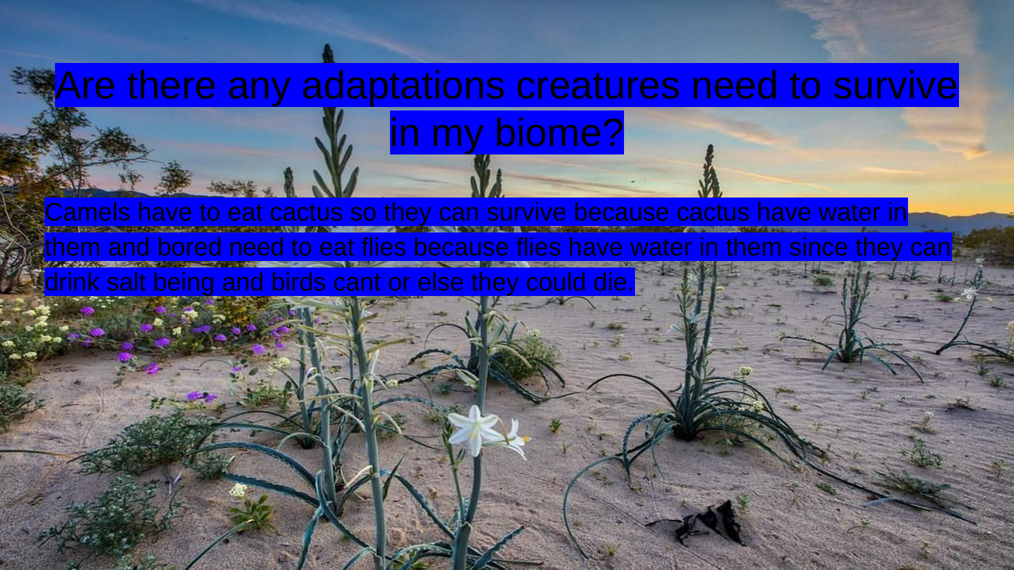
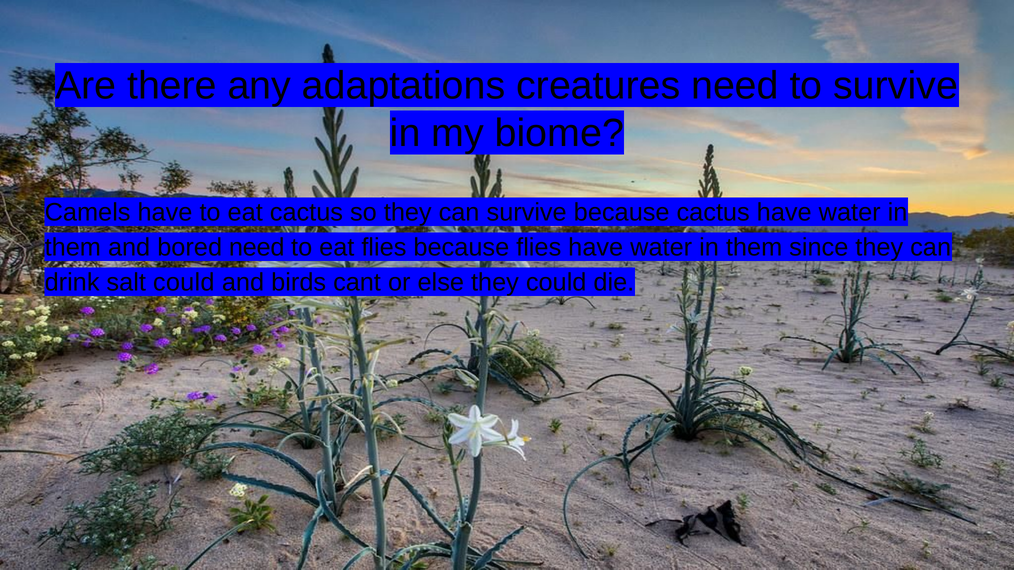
salt being: being -> could (184, 282)
